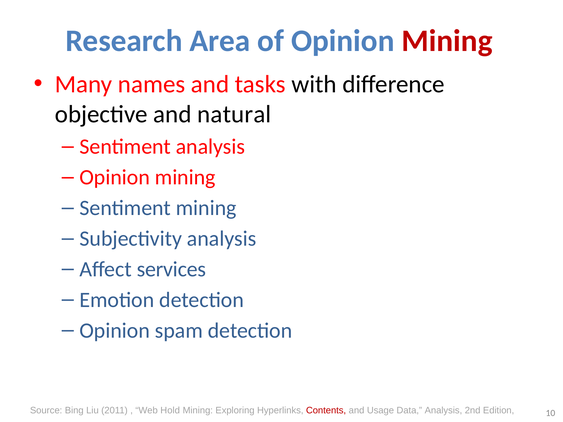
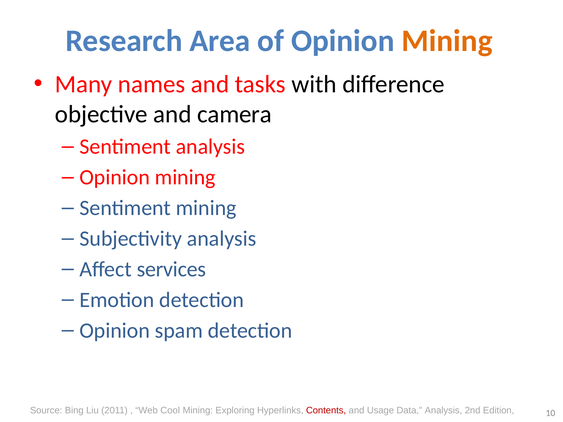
Mining colour: red -> orange (447, 41)
natural: natural -> camera (235, 114)
Hold: Hold -> Cool (170, 411)
